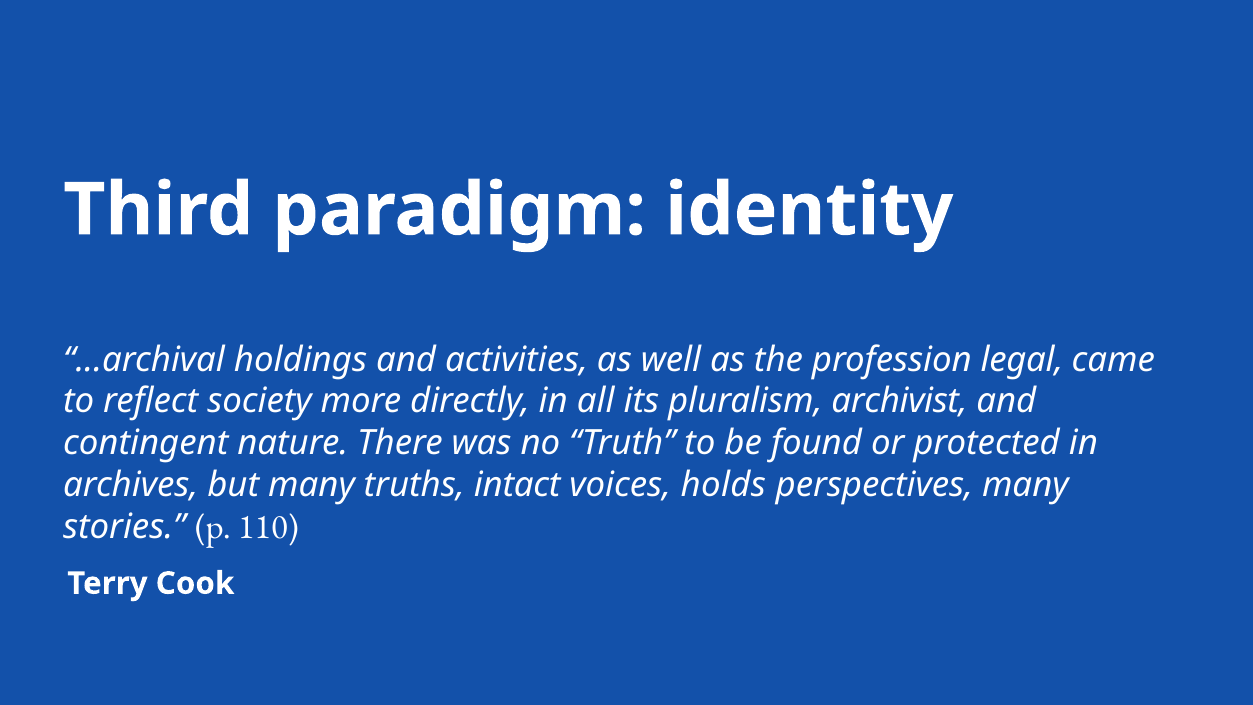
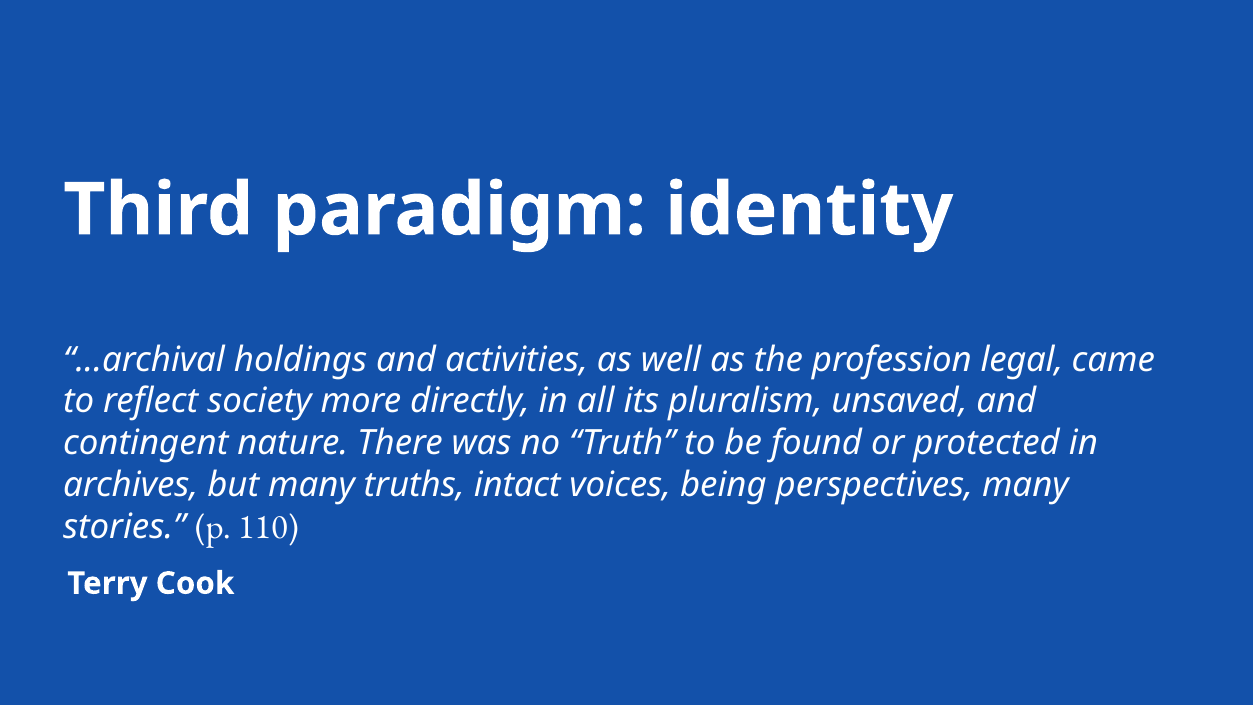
archivist: archivist -> unsaved (899, 401)
holds: holds -> being (723, 485)
